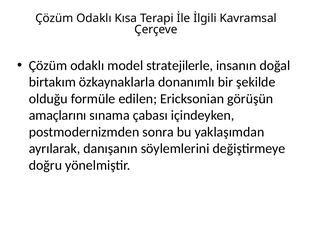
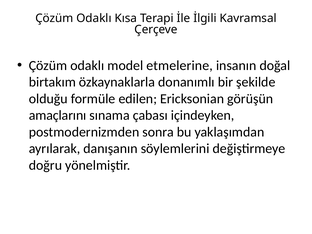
stratejilerle: stratejilerle -> etmelerine (180, 65)
